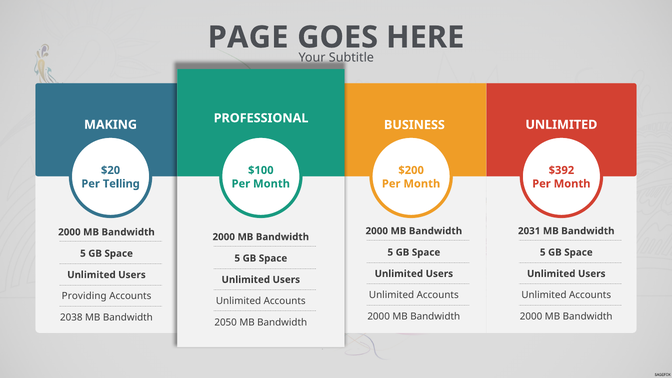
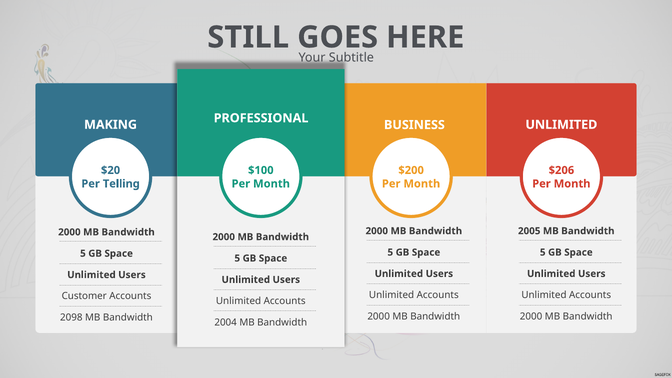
PAGE: PAGE -> STILL (248, 37)
$392: $392 -> $206 (561, 170)
2031: 2031 -> 2005 (529, 231)
Providing: Providing -> Customer (84, 296)
2038: 2038 -> 2098 (71, 318)
2050: 2050 -> 2004 (226, 322)
